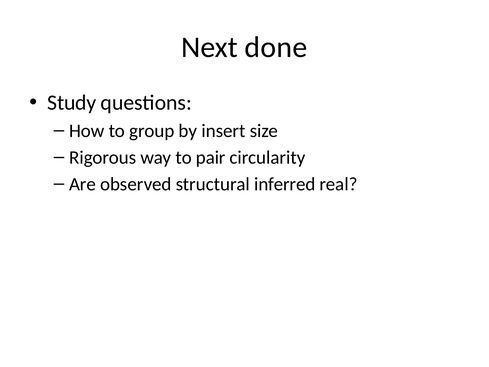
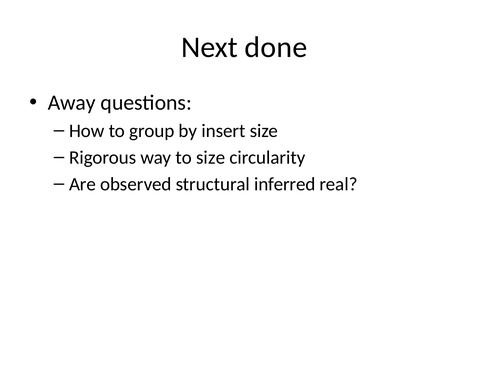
Study: Study -> Away (72, 103)
to pair: pair -> size (211, 157)
